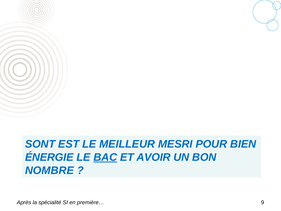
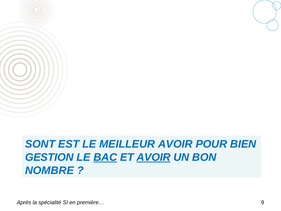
MEILLEUR MESRI: MESRI -> AVOIR (175, 144)
ÉNERGIE: ÉNERGIE -> GESTION (49, 157)
AVOIR underline: none -> present (154, 157)
